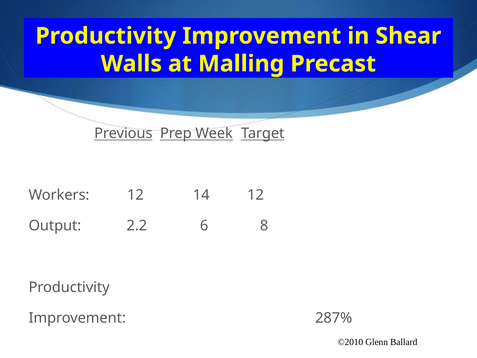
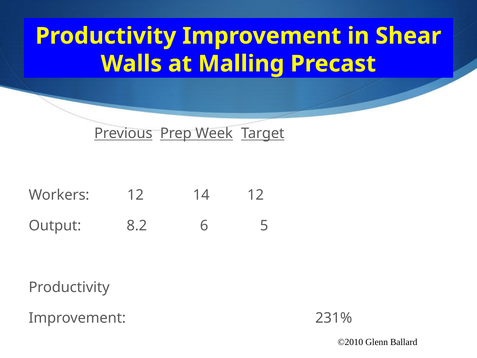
2.2: 2.2 -> 8.2 (137, 226)
8: 8 -> 5 (264, 226)
287%: 287% -> 231% (334, 318)
